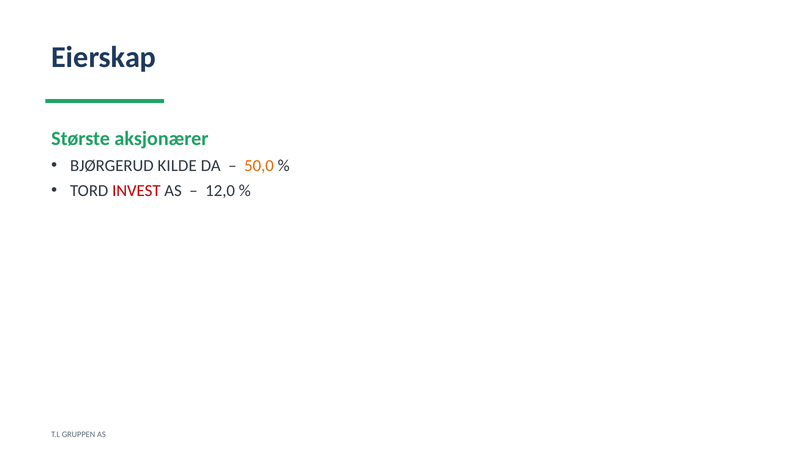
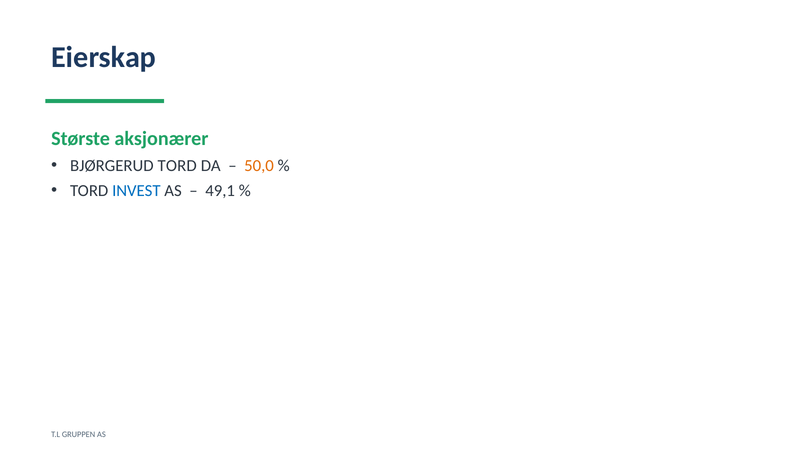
BJØRGERUD KILDE: KILDE -> TORD (177, 166)
INVEST colour: red -> blue (136, 191)
12,0: 12,0 -> 49,1 (220, 191)
